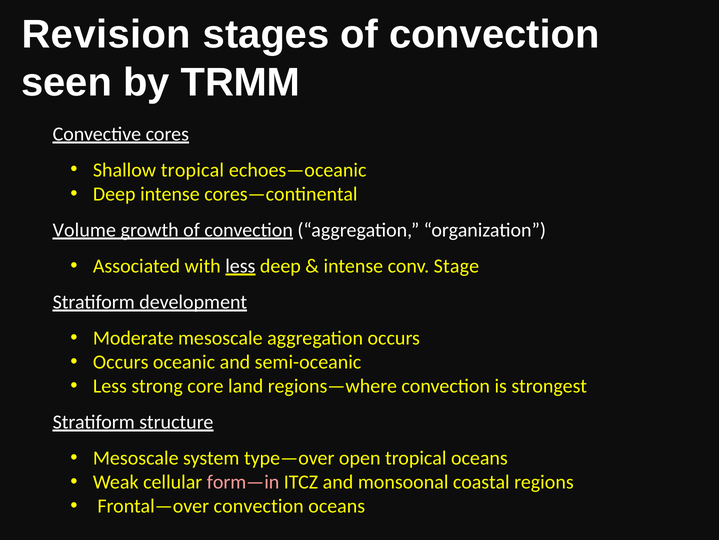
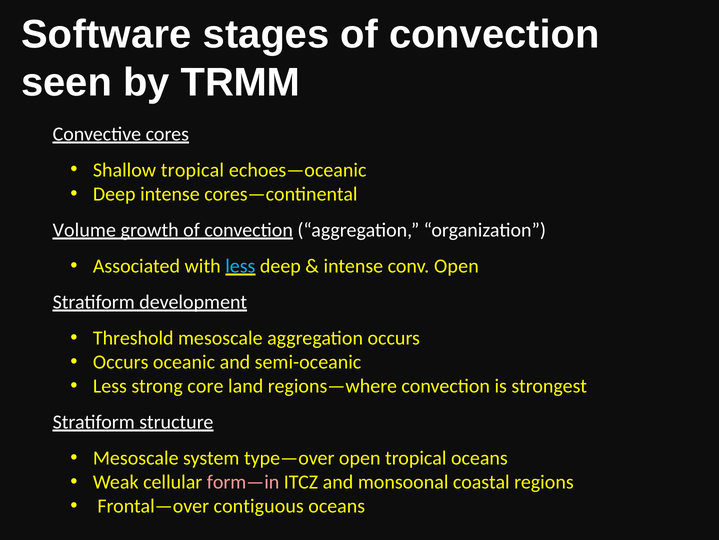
Revision: Revision -> Software (106, 34)
less colour: white -> light blue (240, 266)
conv Stage: Stage -> Open (456, 266)
Moderate: Moderate -> Threshold (133, 338)
Frontal—over convection: convection -> contiguous (259, 505)
